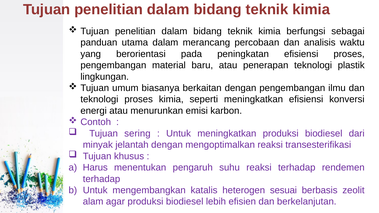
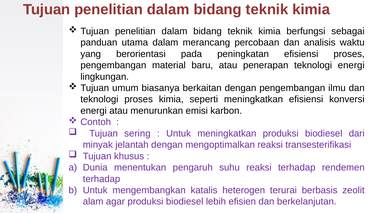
teknologi plastik: plastik -> energi (351, 65)
Harus: Harus -> Dunia (95, 168)
sesuai: sesuai -> terurai (283, 190)
